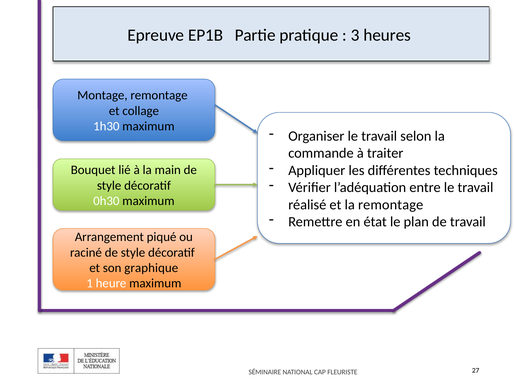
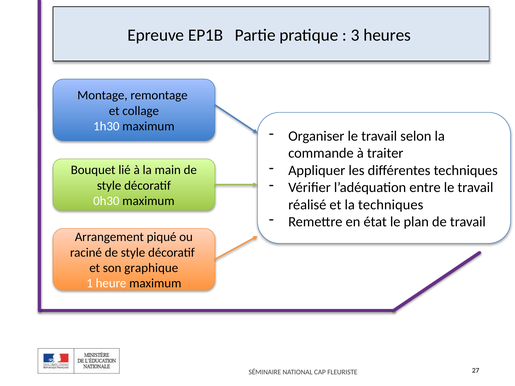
la remontage: remontage -> techniques (391, 205)
